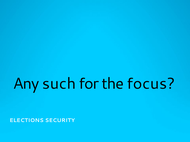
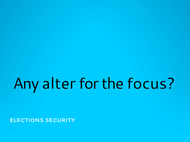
such: such -> alter (59, 84)
